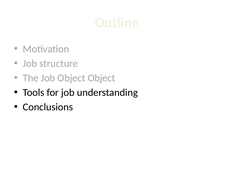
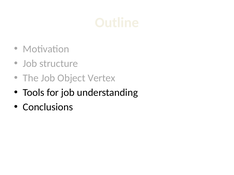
Object Object: Object -> Vertex (101, 78)
